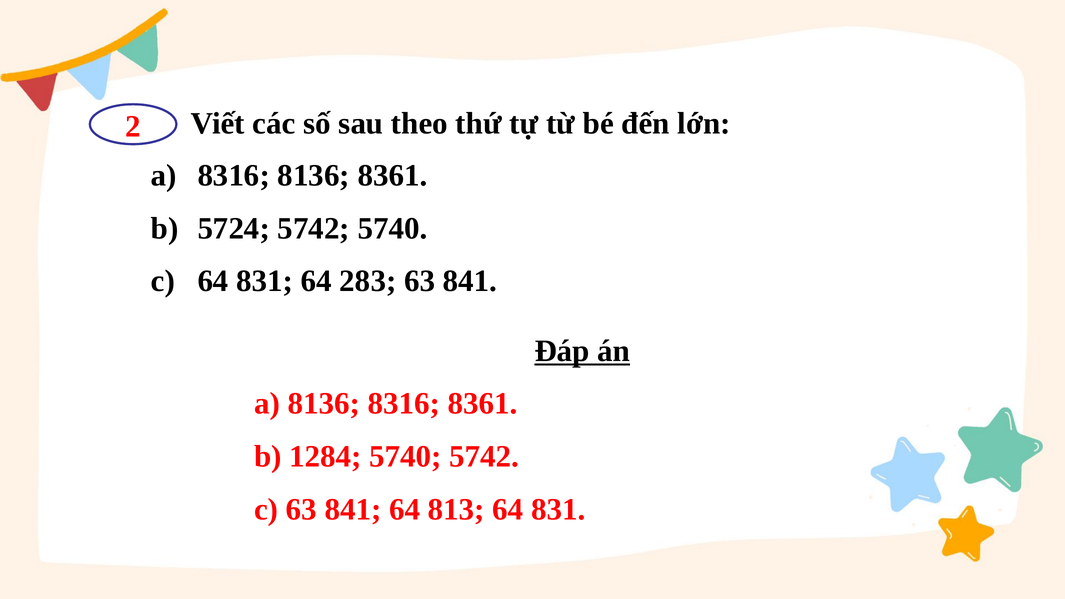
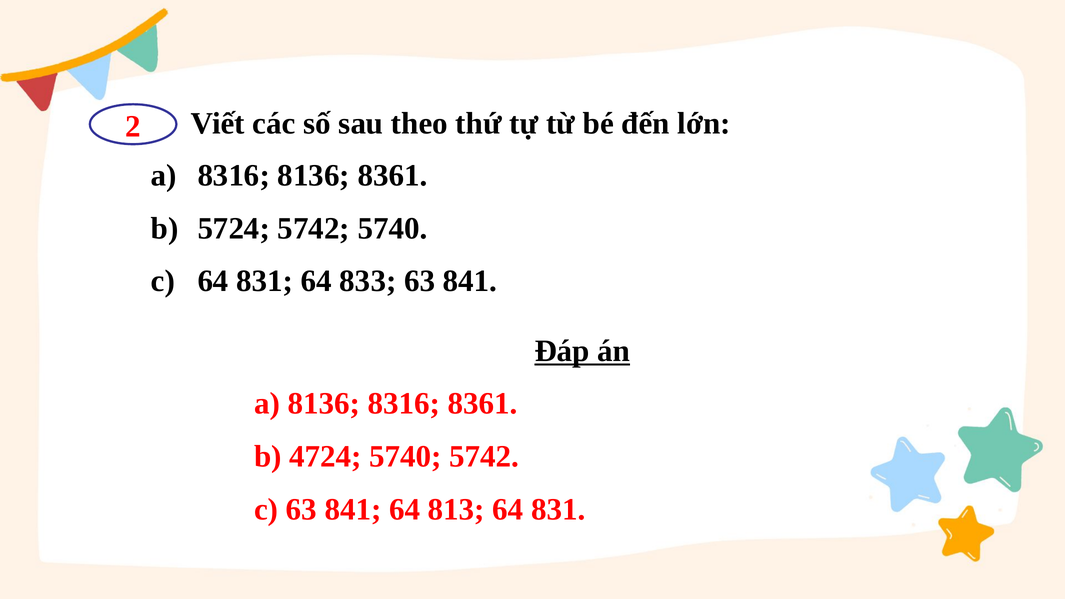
283: 283 -> 833 (368, 281)
1284: 1284 -> 4724 (326, 457)
